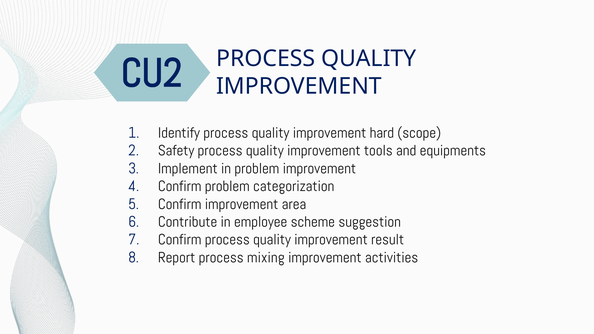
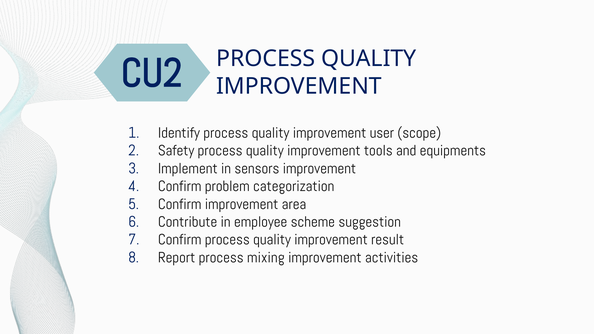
hard: hard -> user (382, 133)
in problem: problem -> sensors (257, 169)
